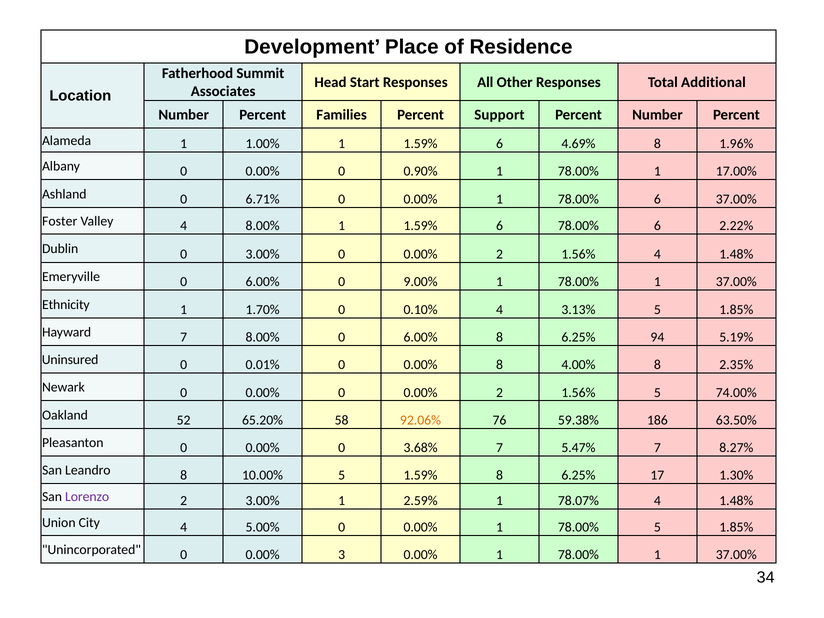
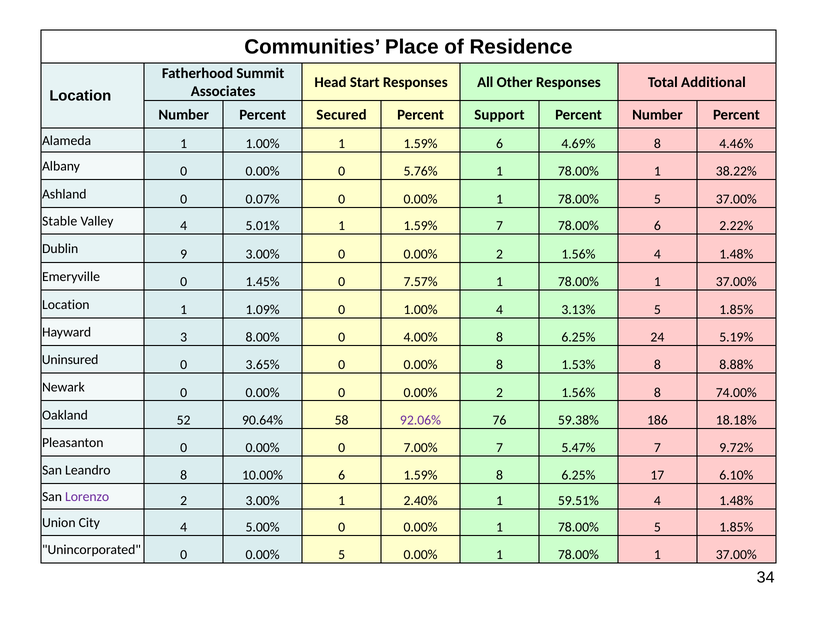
Development: Development -> Communities (312, 47)
Families: Families -> Secured (342, 115)
1.96%: 1.96% -> 4.46% (736, 144)
0.90%: 0.90% -> 5.76% (421, 171)
17.00%: 17.00% -> 38.22% (736, 171)
6.71%: 6.71% -> 0.07% (263, 199)
6: 6 -> 5 (657, 199)
Foster: Foster -> Stable (60, 221)
4 8.00%: 8.00% -> 5.01% (263, 226)
6: 6 -> 7 (500, 226)
Dublin 0: 0 -> 9 (184, 254)
Emeryville 0 6.00%: 6.00% -> 1.45% (263, 282)
9.00%: 9.00% -> 7.57% (421, 282)
Ethnicity: Ethnicity -> Location (66, 305)
1.70%: 1.70% -> 1.09% (263, 310)
0 0.10%: 0.10% -> 1.00% (421, 310)
Hayward 7: 7 -> 3 (184, 337)
8.00% 0 6.00%: 6.00% -> 4.00% (421, 337)
94: 94 -> 24 (657, 337)
0.01%: 0.01% -> 3.65% (263, 365)
4.00%: 4.00% -> 1.53% (578, 365)
2.35%: 2.35% -> 8.88% (736, 365)
1.56% 5: 5 -> 8 (657, 392)
65.20%: 65.20% -> 90.64% (263, 420)
92.06% colour: orange -> purple (420, 420)
63.50%: 63.50% -> 18.18% (736, 420)
3.68%: 3.68% -> 7.00% (421, 448)
8.27%: 8.27% -> 9.72% (736, 448)
10.00% 5: 5 -> 6 (342, 475)
1.30%: 1.30% -> 6.10% (736, 475)
2.59%: 2.59% -> 2.40% (421, 501)
78.07%: 78.07% -> 59.51% (578, 501)
0.00% 3: 3 -> 5 (342, 555)
